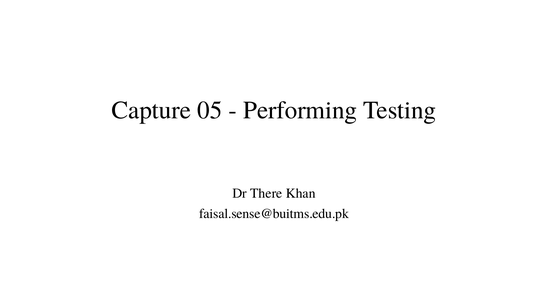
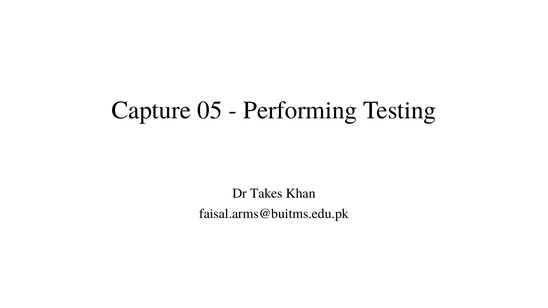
There: There -> Takes (266, 193)
faisal.sense@buitms.edu.pk: faisal.sense@buitms.edu.pk -> faisal.arms@buitms.edu.pk (274, 214)
